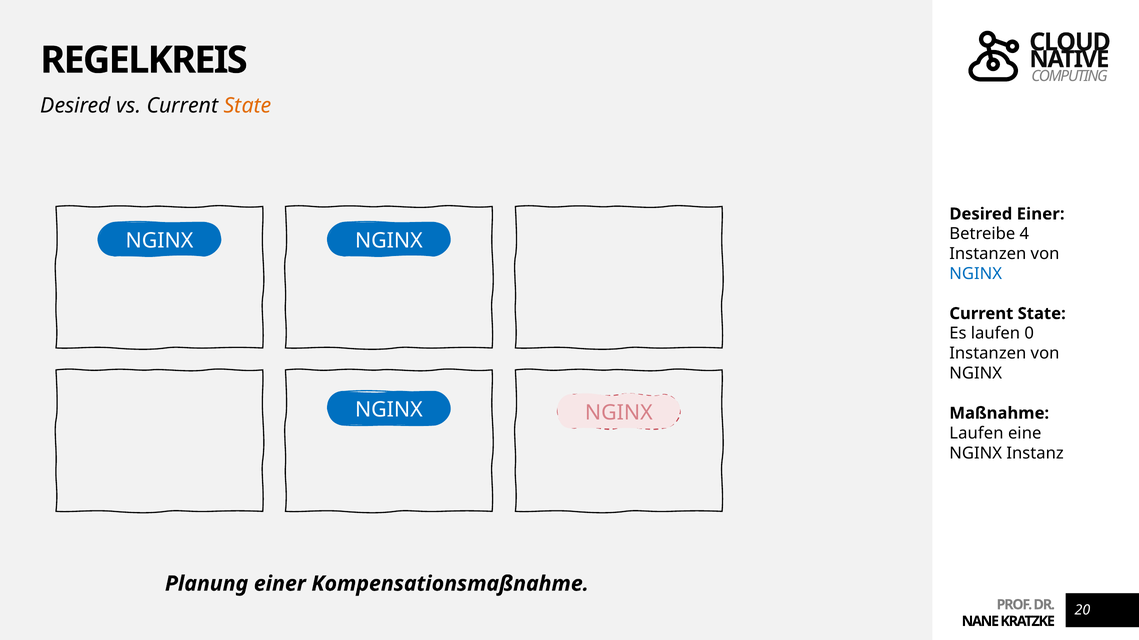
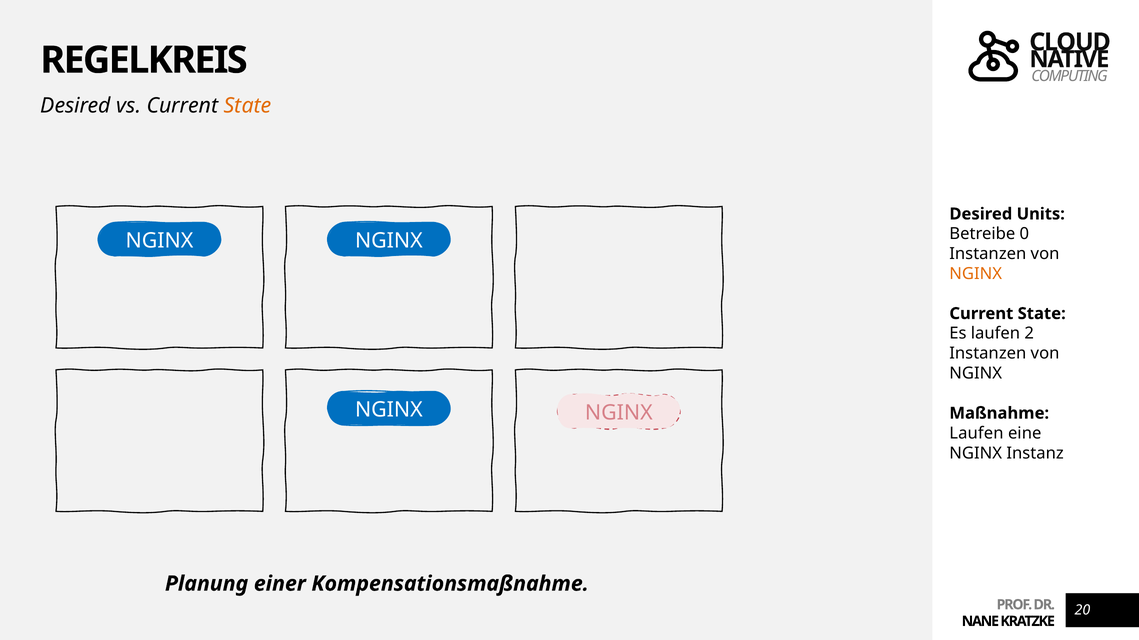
Desired Einer: Einer -> Units (1041, 214)
4: 4 -> 0 (1024, 234)
NGINX colour: blue -> orange (976, 274)
0: 0 -> 2 (1029, 334)
